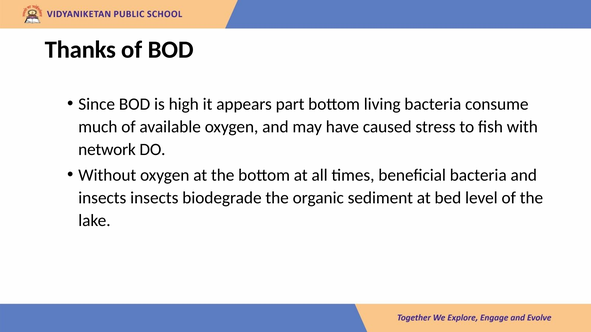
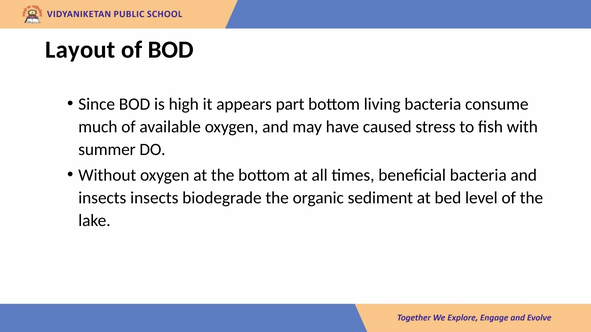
Thanks: Thanks -> Layout (80, 50)
network: network -> summer (107, 150)
